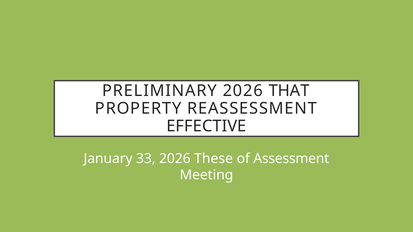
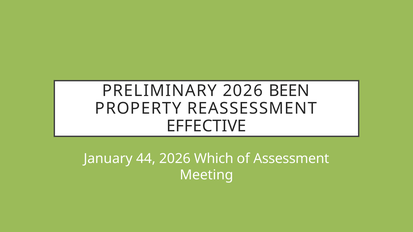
THAT: THAT -> BEEN (289, 91)
33: 33 -> 44 (146, 159)
These: These -> Which (214, 159)
